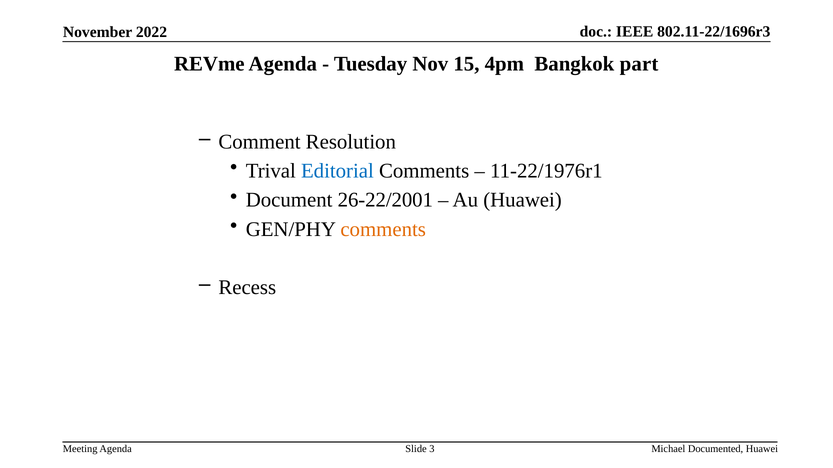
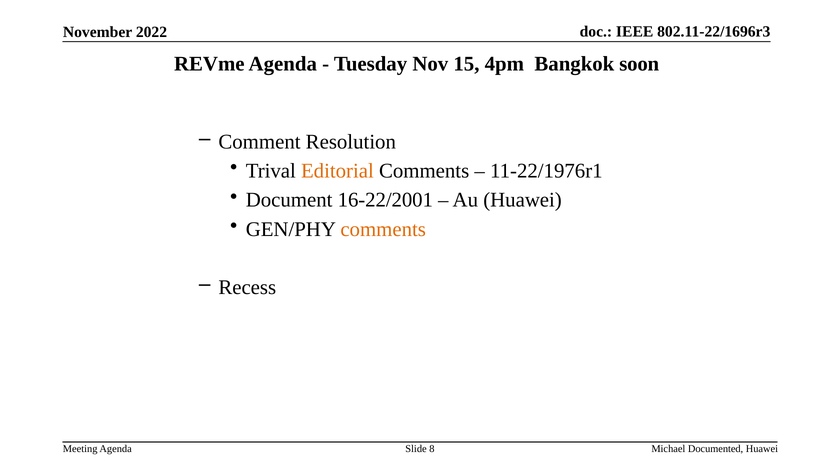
part: part -> soon (639, 64)
Editorial colour: blue -> orange (337, 171)
26-22/2001: 26-22/2001 -> 16-22/2001 (385, 200)
3: 3 -> 8 (432, 449)
